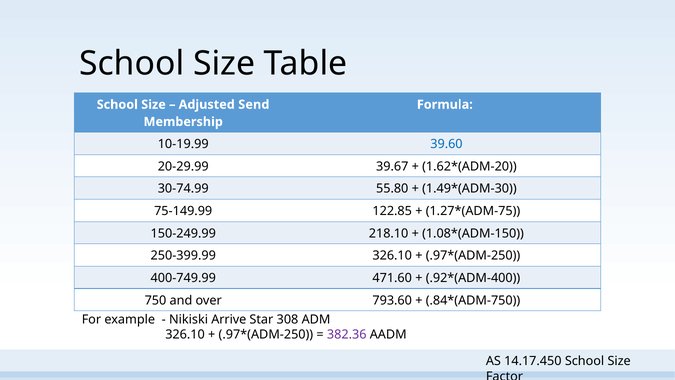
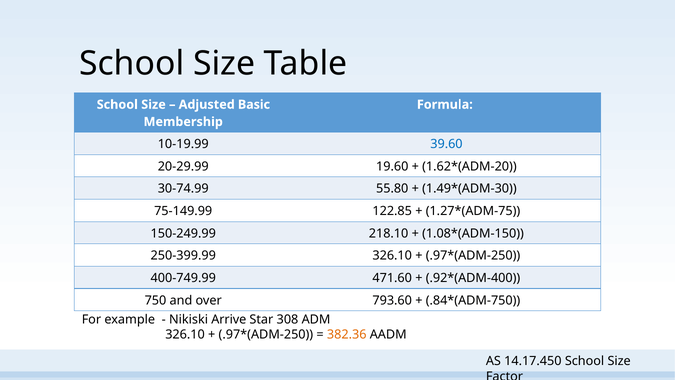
Send: Send -> Basic (254, 104)
39.67: 39.67 -> 19.60 (392, 166)
382.36 colour: purple -> orange (347, 334)
